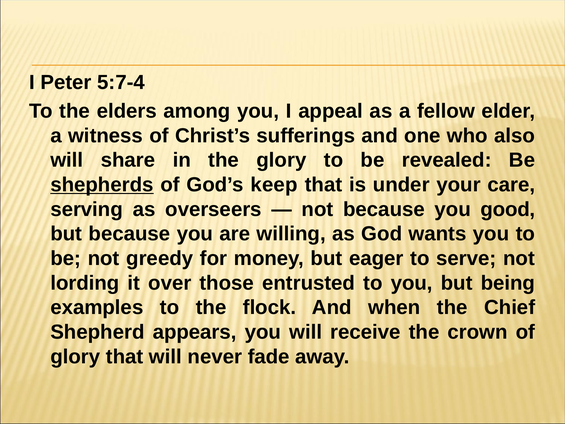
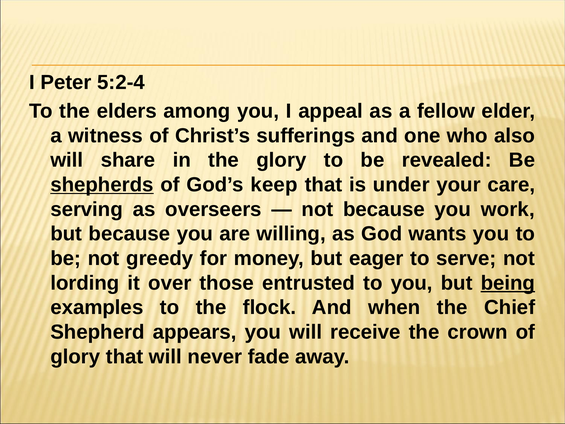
5:7-4: 5:7-4 -> 5:2-4 (121, 82)
good: good -> work (508, 209)
being underline: none -> present (508, 283)
